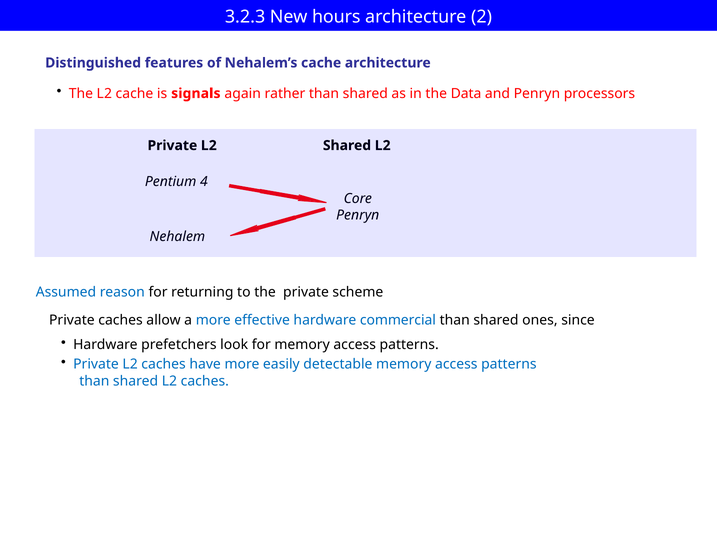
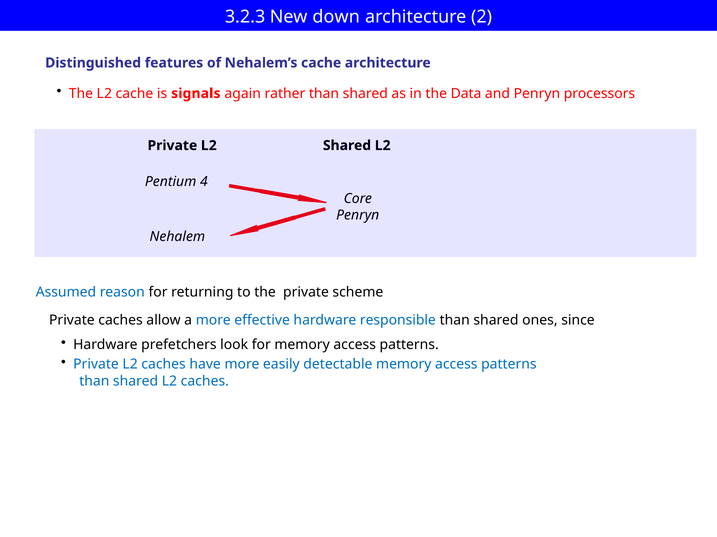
hours: hours -> down (336, 17)
commercial: commercial -> responsible (398, 321)
